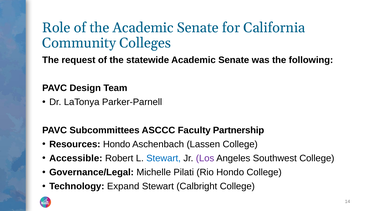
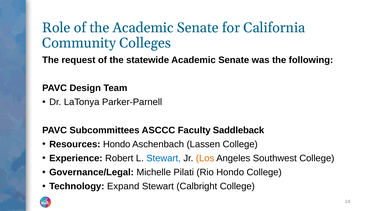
Partnership: Partnership -> Saddleback (239, 130)
Accessible: Accessible -> Experience (76, 159)
Los colour: purple -> orange (205, 159)
